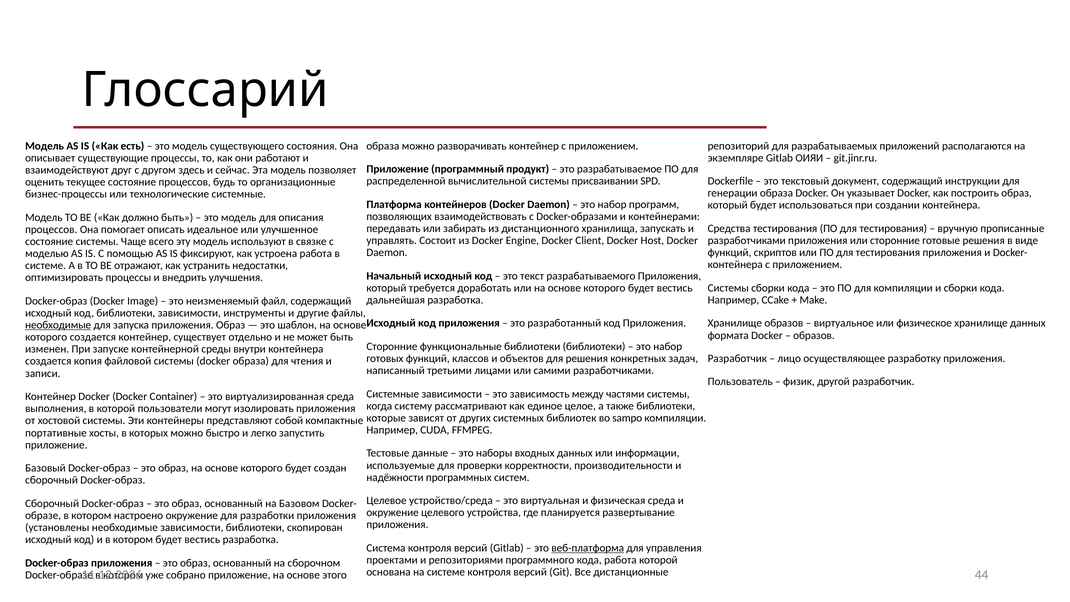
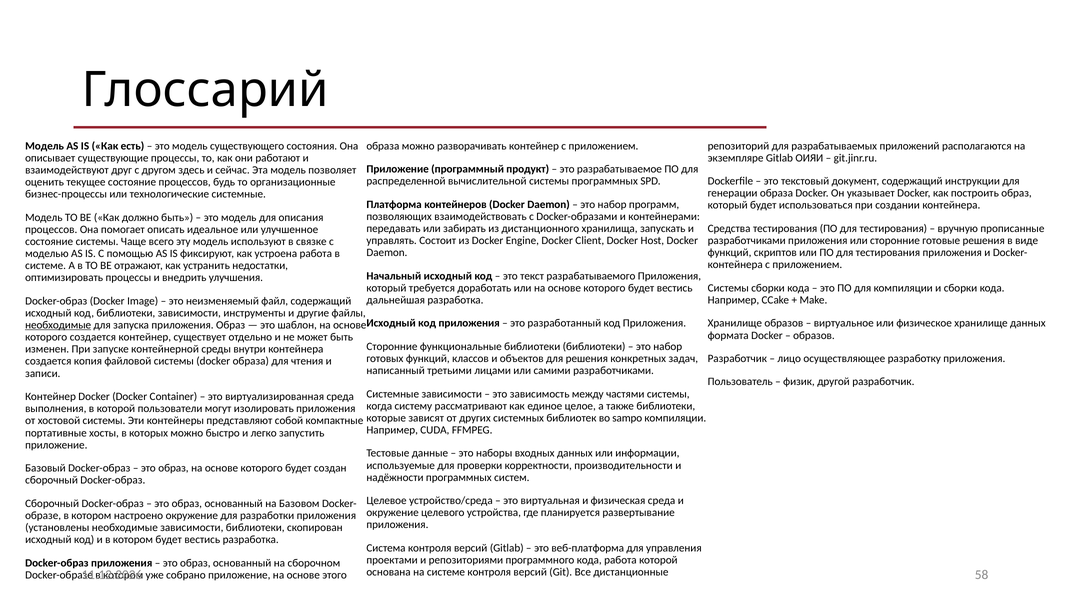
системы присваивании: присваивании -> программных (605, 181)
веб-платформа underline: present -> none (588, 548)
44: 44 -> 58 (982, 575)
